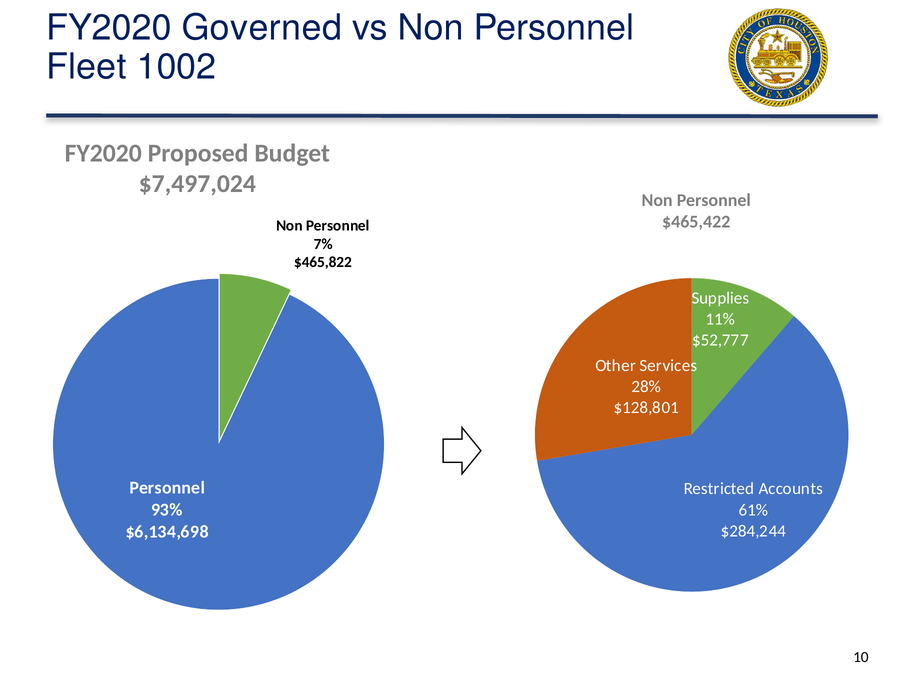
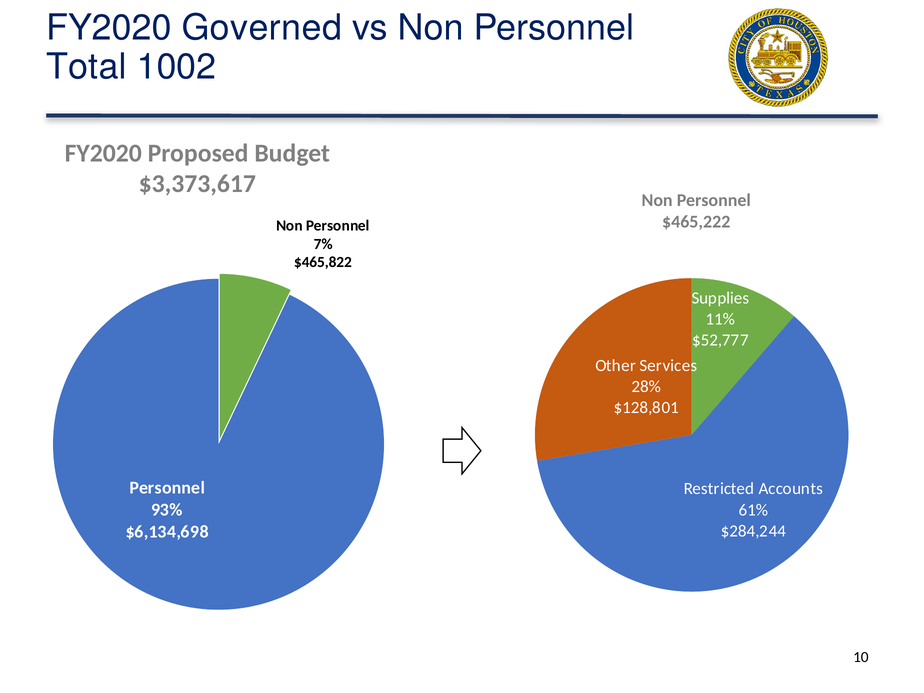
Fleet: Fleet -> Total (86, 67)
$7,497,024: $7,497,024 -> $3,373,617 (197, 184)
$465,422: $465,422 -> $465,222 (696, 222)
